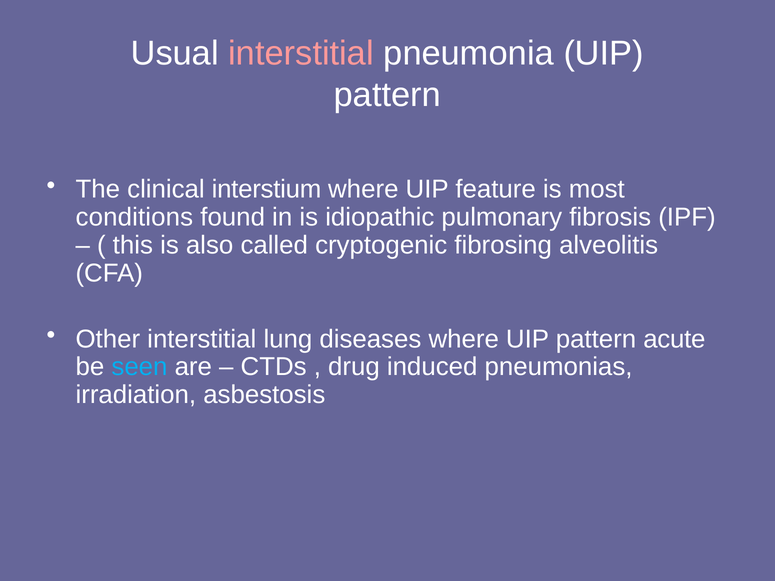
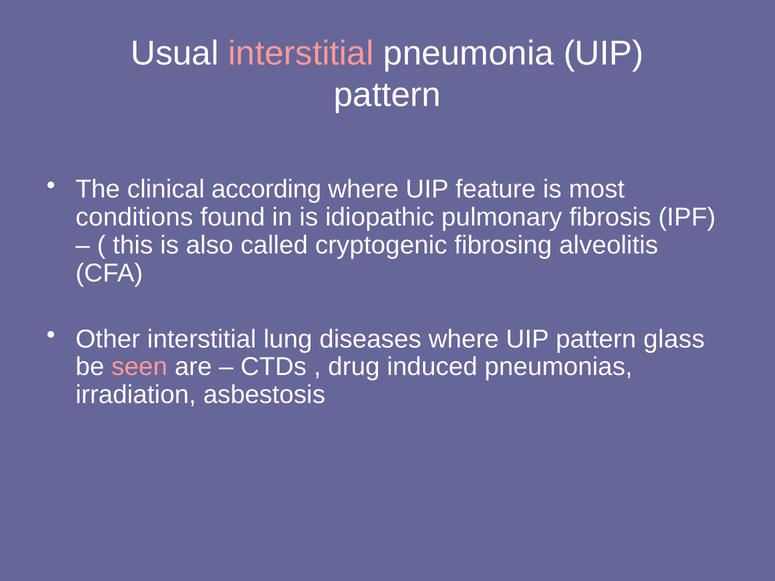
interstium: interstium -> according (266, 189)
acute: acute -> glass (674, 339)
seen colour: light blue -> pink (139, 367)
